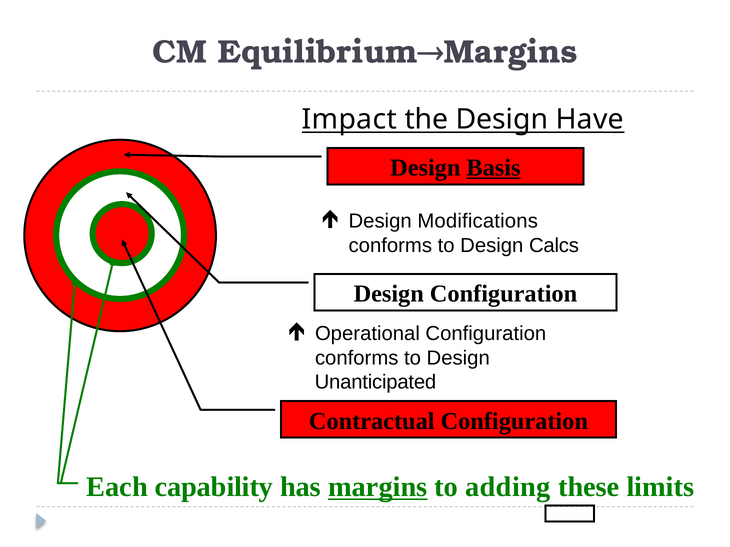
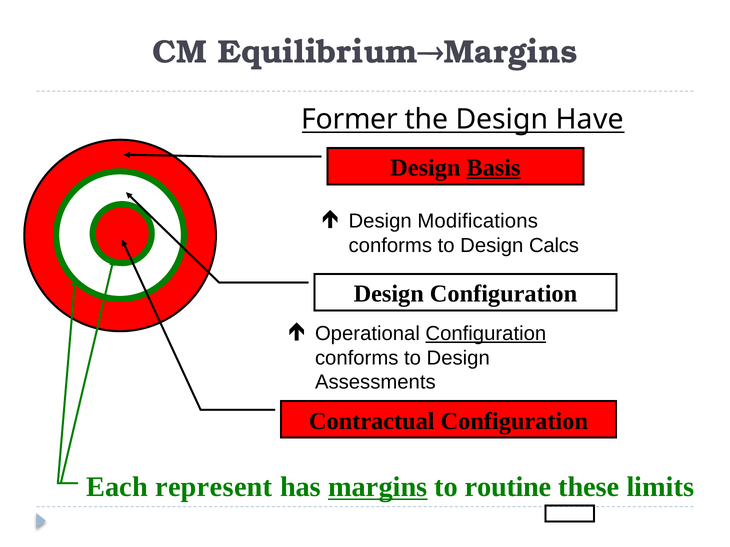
Impact: Impact -> Former (350, 119)
Configuration underline: none -> present (486, 334)
Unanticipated: Unanticipated -> Assessments (375, 383)
capability: capability -> represent (214, 487)
adding: adding -> routine (508, 487)
